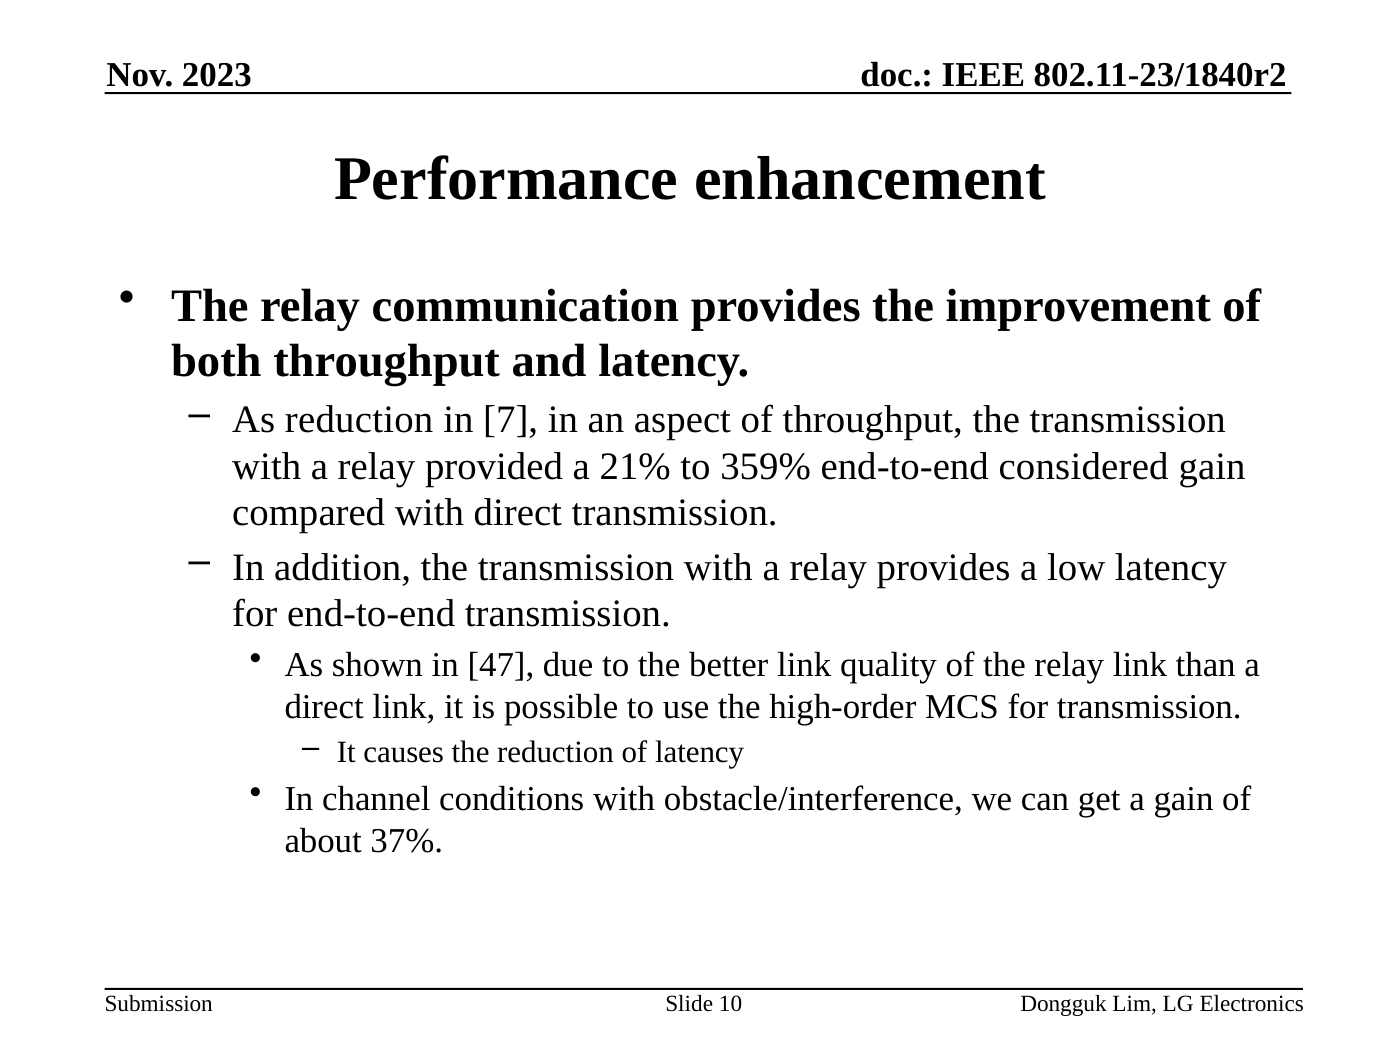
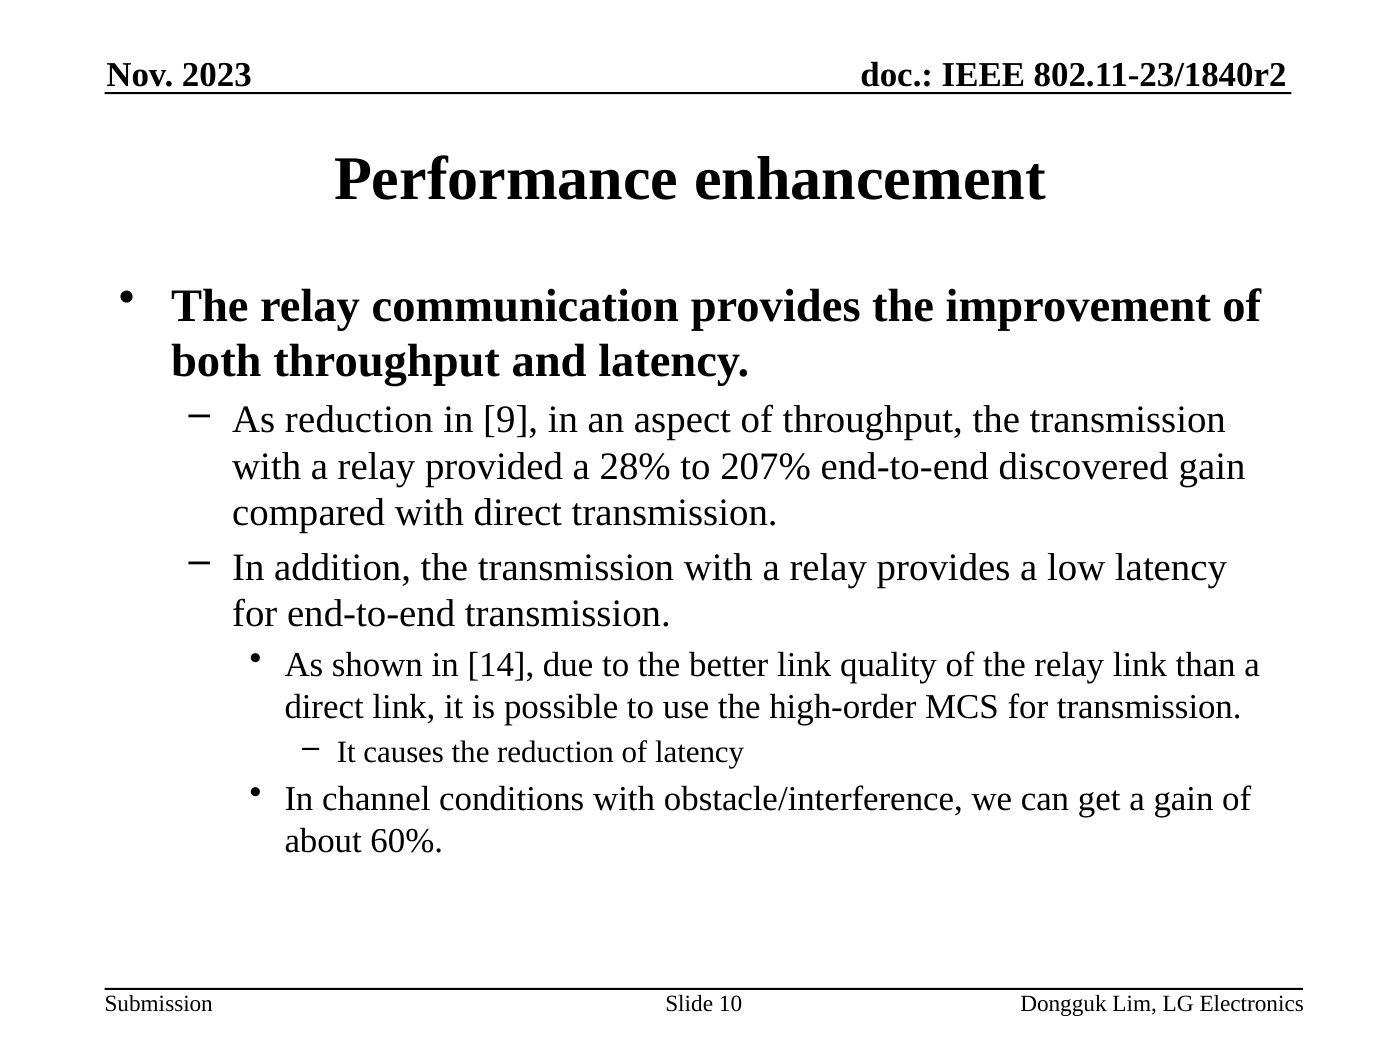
7: 7 -> 9 (511, 420)
21%: 21% -> 28% (635, 467)
359%: 359% -> 207% (766, 467)
considered: considered -> discovered (1084, 467)
47: 47 -> 14 (501, 665)
37%: 37% -> 60% (407, 841)
